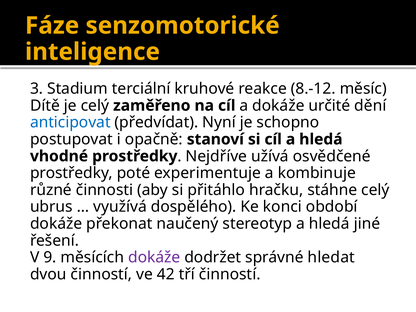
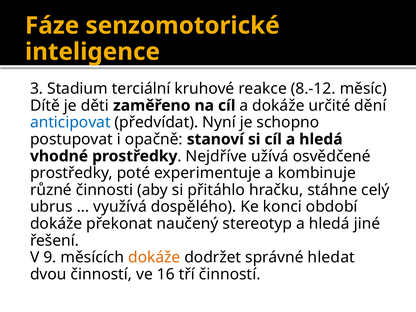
je celý: celý -> děti (95, 106)
dokáže colour: purple -> orange (154, 257)
42: 42 -> 16 (166, 274)
